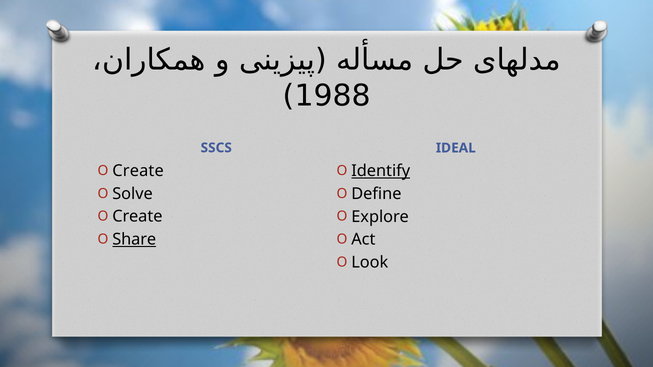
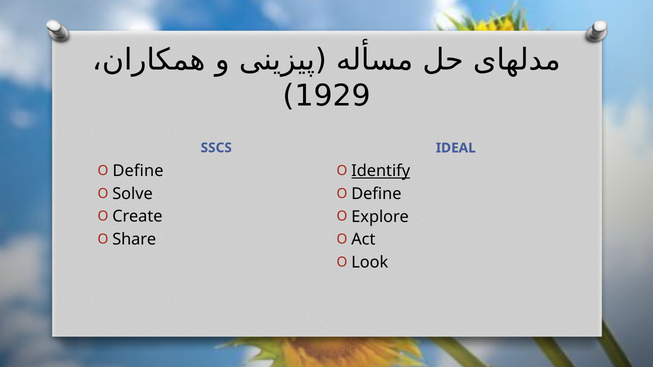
1988: 1988 -> 1929 (333, 96)
Create: Create -> Define (138, 171)
Share underline: present -> none (134, 240)
